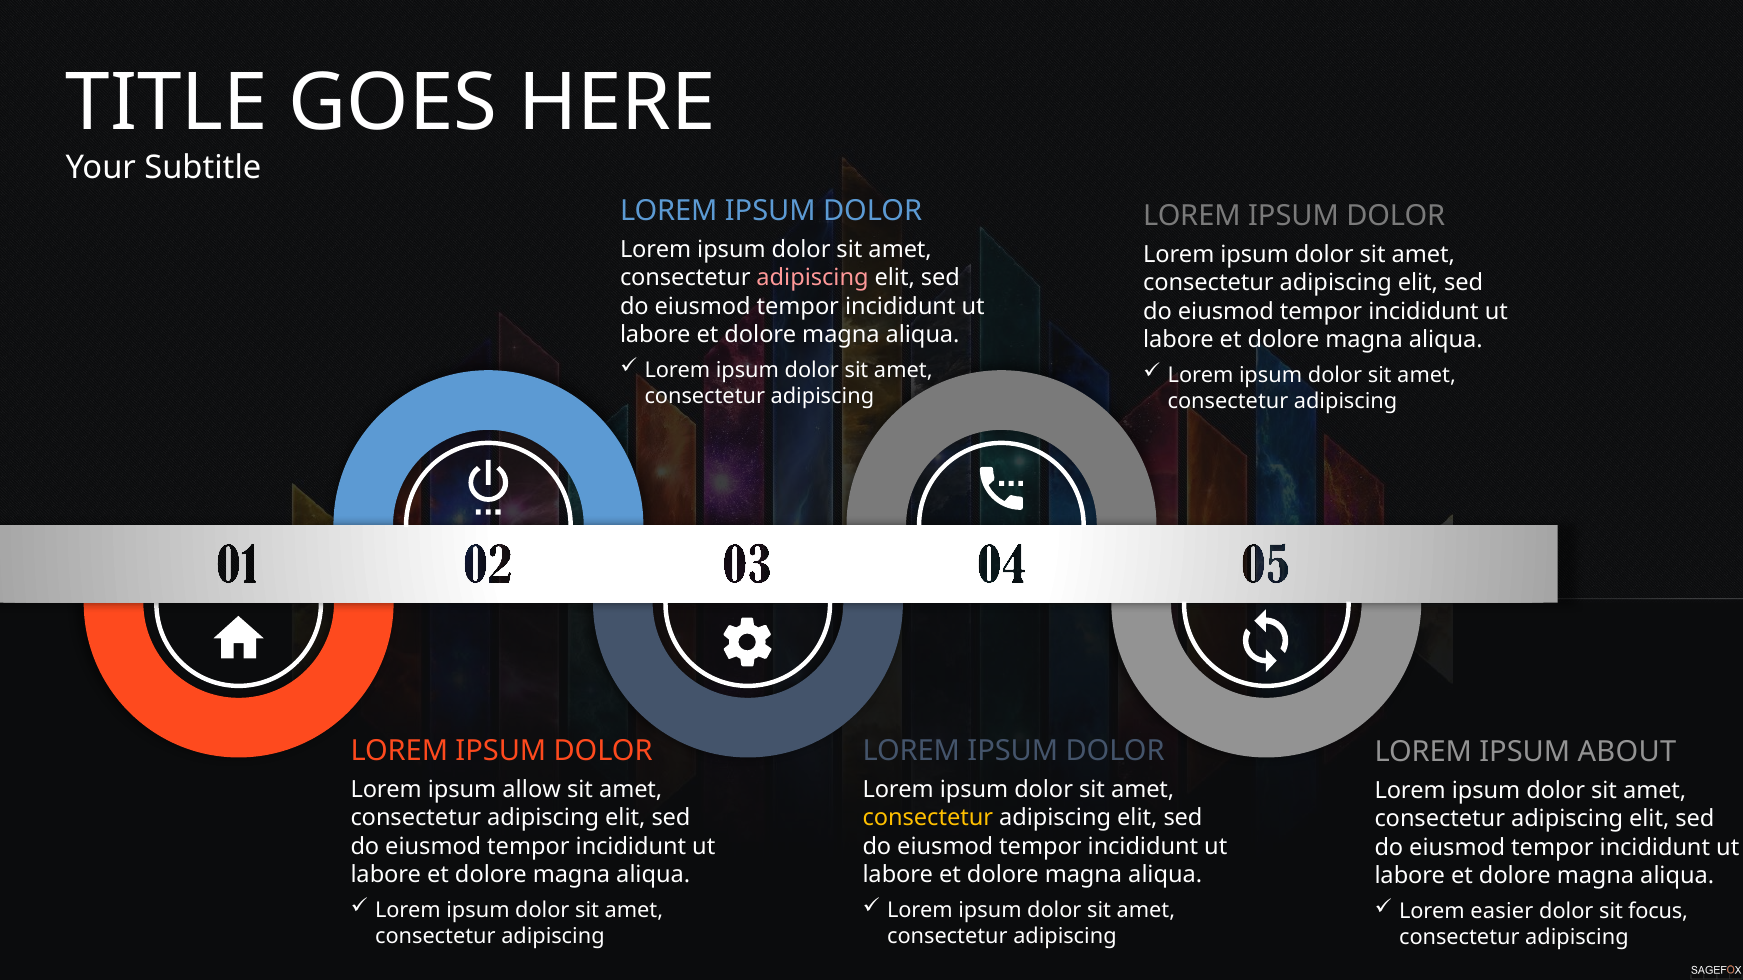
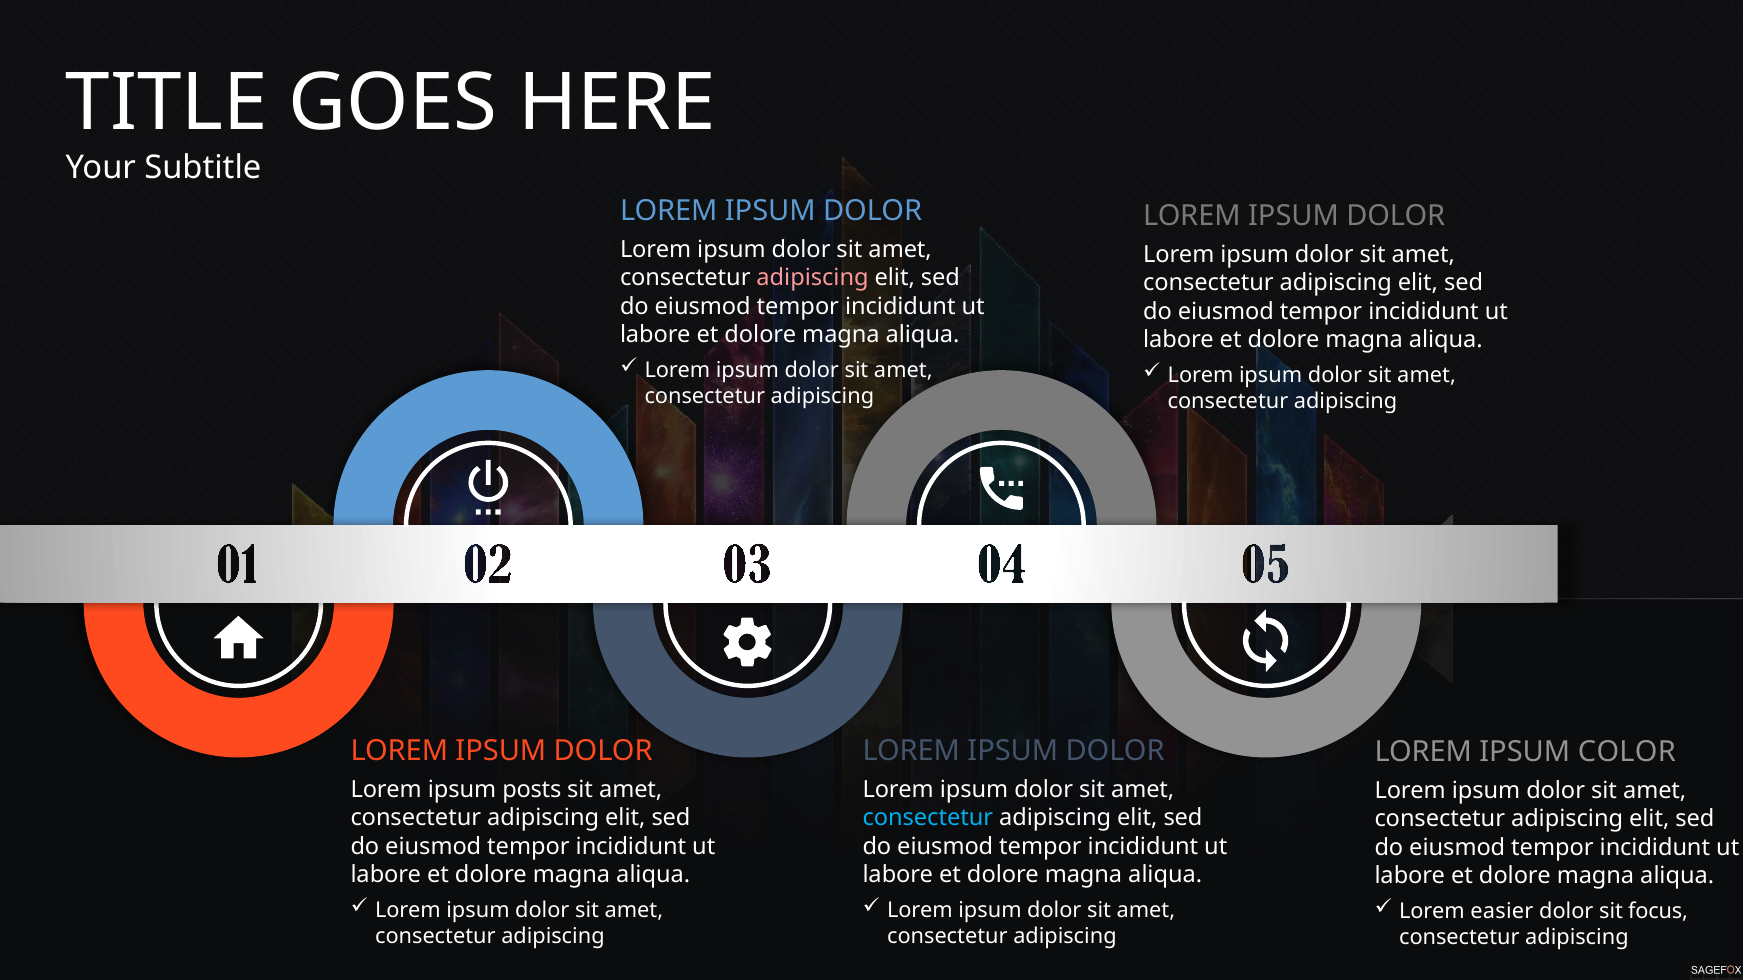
ABOUT: ABOUT -> COLOR (1627, 752)
allow: allow -> posts (532, 790)
consectetur colour: yellow -> light blue (928, 819)
